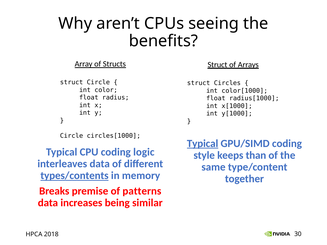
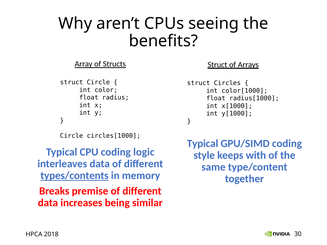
Typical underline: present -> none (203, 144)
than: than -> with (256, 155)
premise of patterns: patterns -> different (142, 191)
